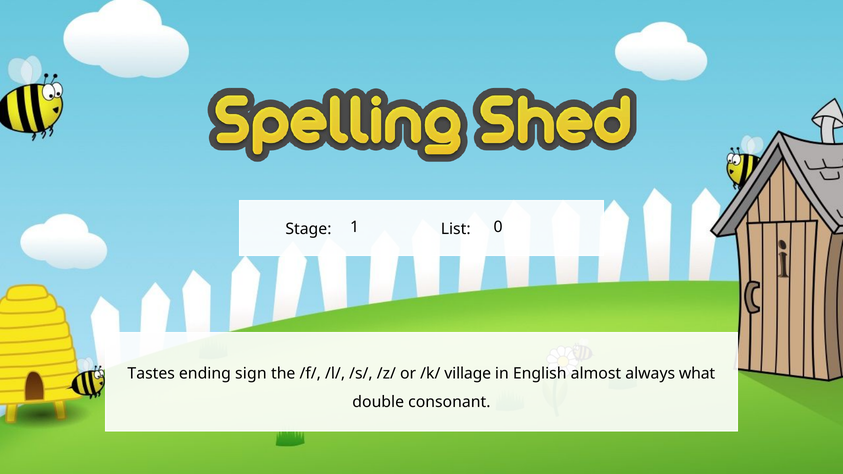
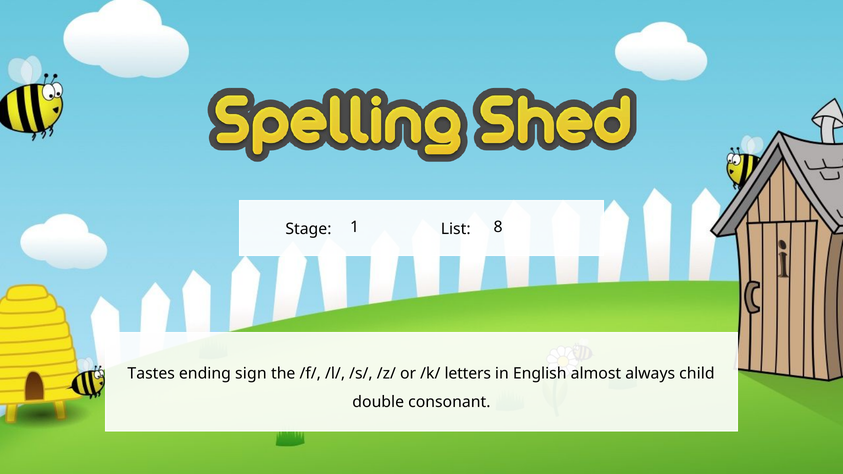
0: 0 -> 8 (498, 227)
village: village -> letters (468, 374)
what: what -> child (697, 374)
